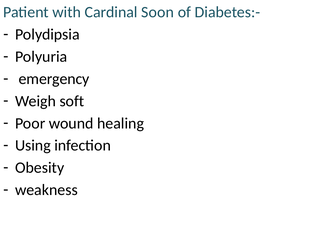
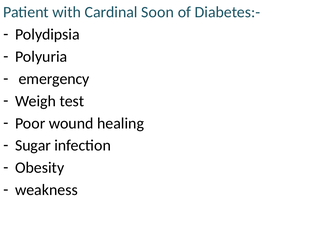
soft: soft -> test (72, 101)
Using: Using -> Sugar (33, 146)
